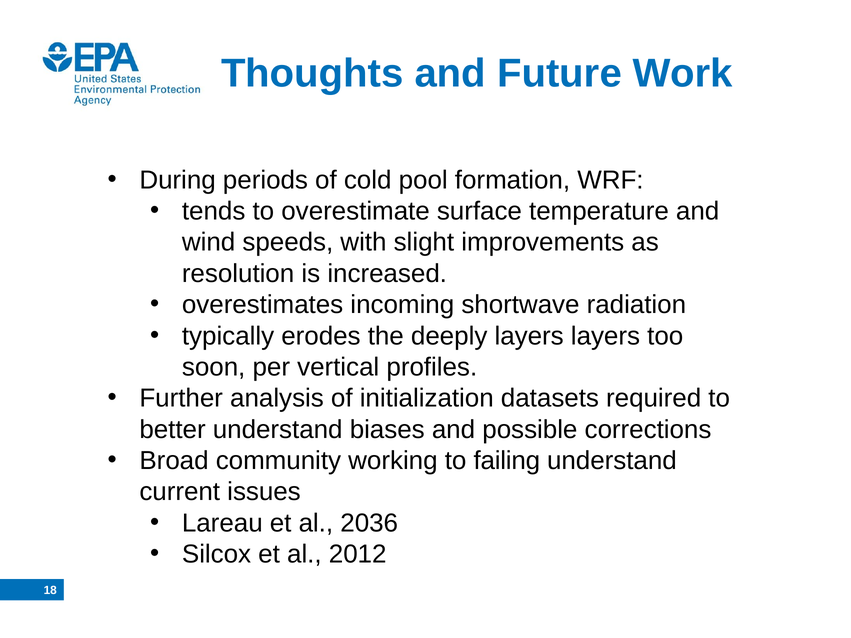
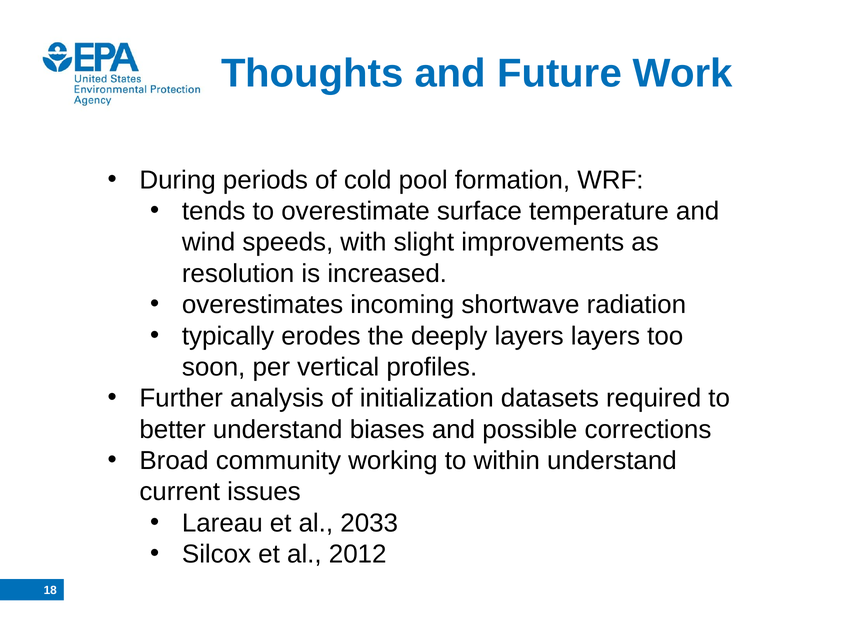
failing: failing -> within (507, 461)
2036: 2036 -> 2033 (369, 523)
